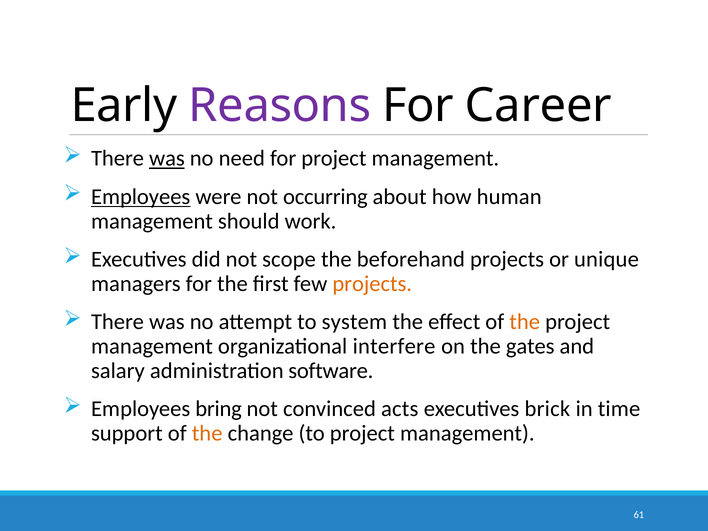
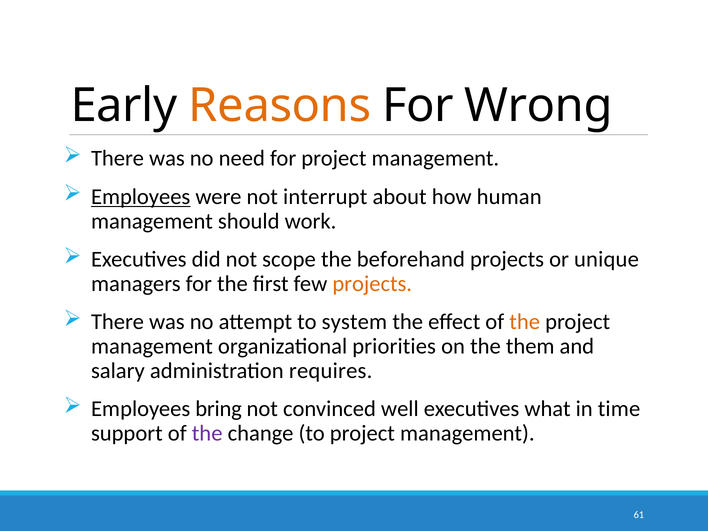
Reasons colour: purple -> orange (280, 106)
Career: Career -> Wrong (538, 106)
was underline: present -> none (167, 159)
occurring: occurring -> interrupt (325, 197)
interfere: interfere -> priorities (394, 346)
gates: gates -> them (530, 346)
software: software -> requires (331, 371)
acts: acts -> well (400, 409)
brick: brick -> what (548, 409)
the colour: orange -> purple (207, 433)
